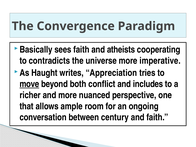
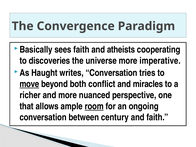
contradicts: contradicts -> discoveries (49, 61)
writes Appreciation: Appreciation -> Conversation (111, 73)
includes: includes -> miracles (148, 84)
room underline: none -> present (94, 106)
